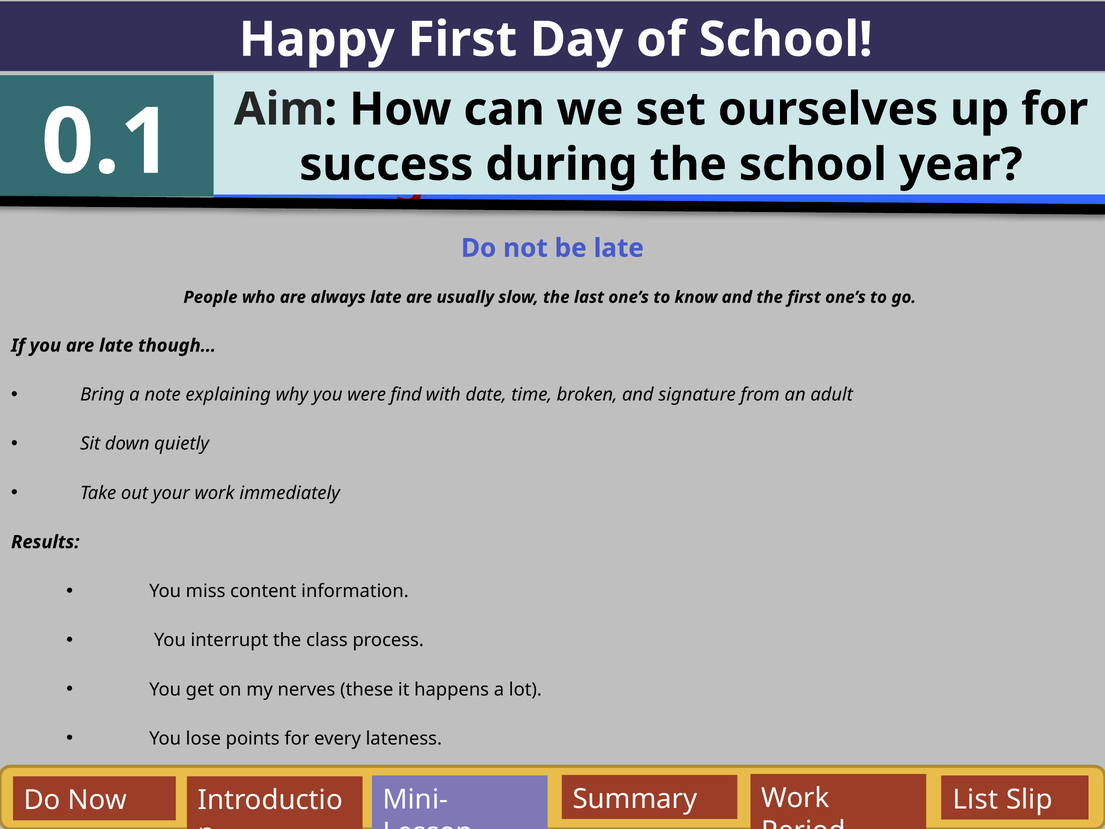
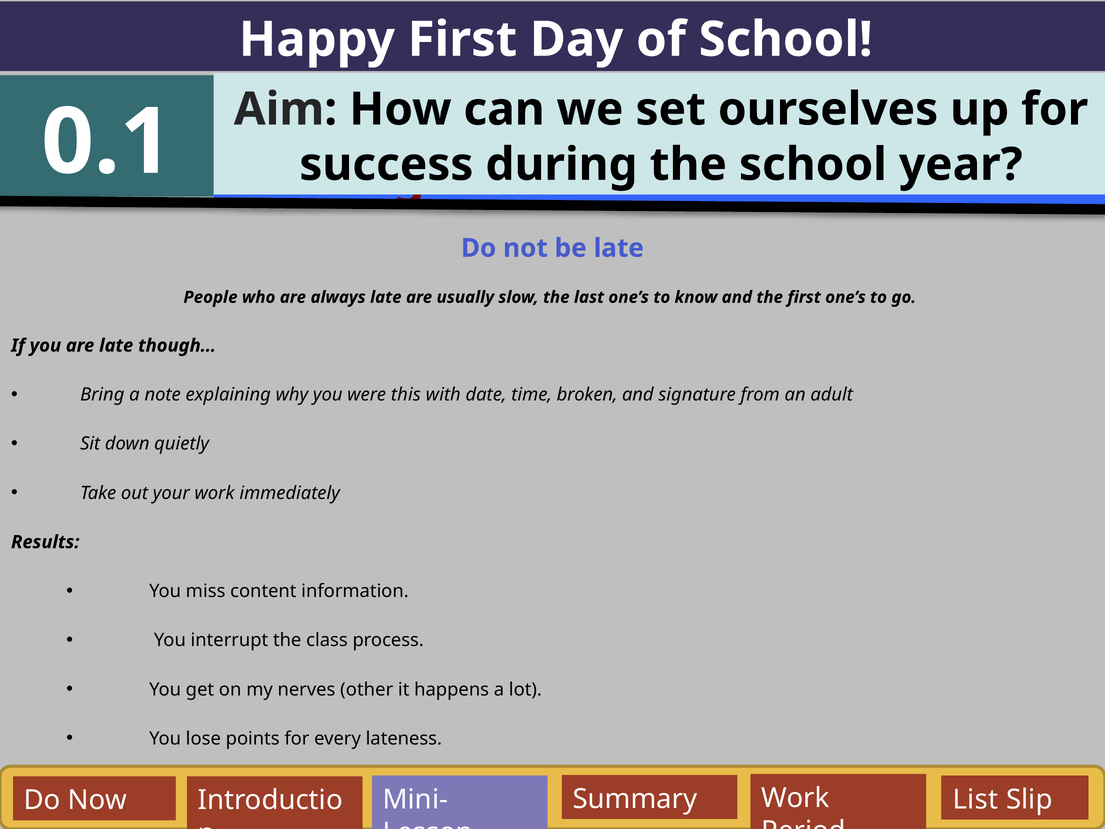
find: find -> this (406, 395)
nerves these: these -> other (367, 689)
